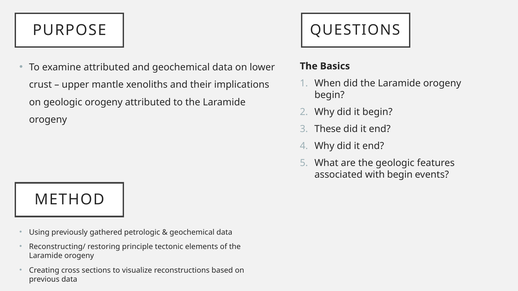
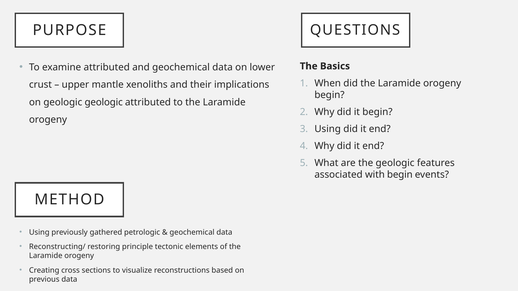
geologic orogeny: orogeny -> geologic (104, 102)
These: These -> Using (328, 129)
